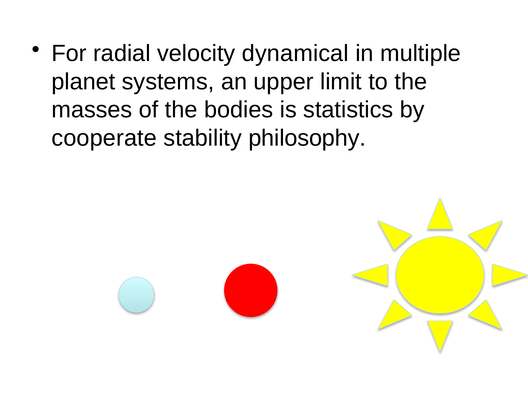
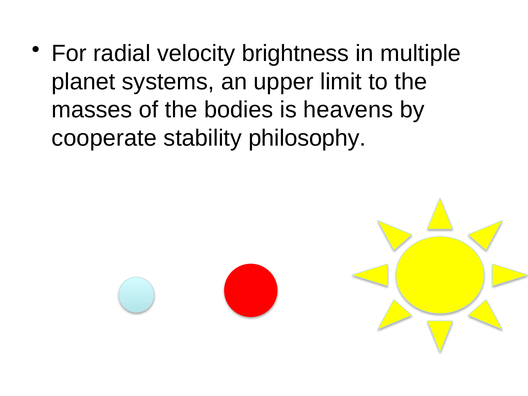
dynamical: dynamical -> brightness (295, 54)
statistics: statistics -> heavens (348, 110)
